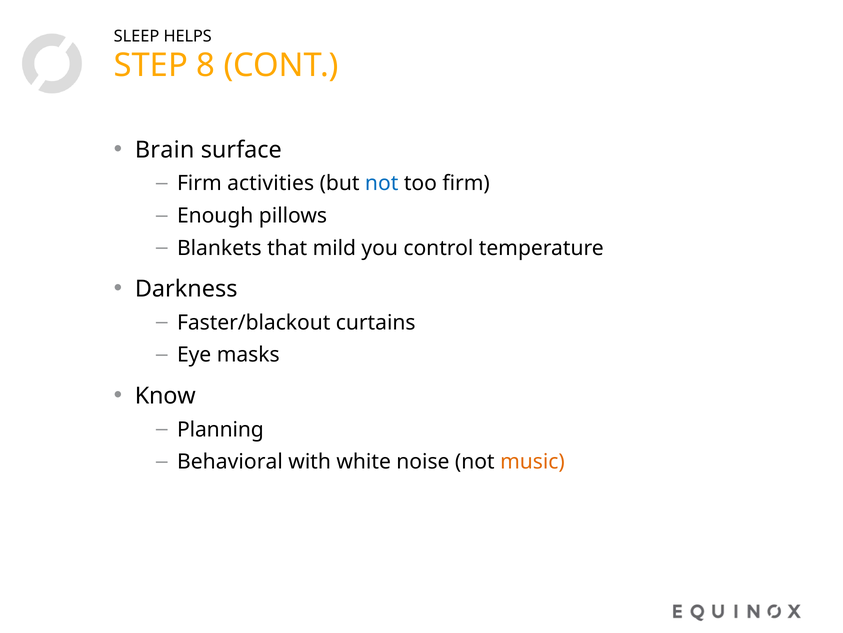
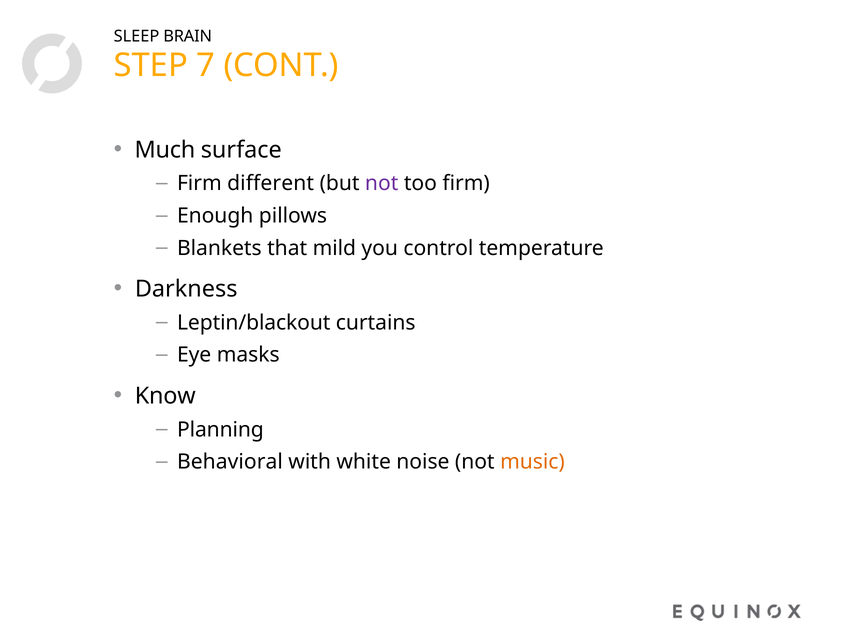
HELPS: HELPS -> BRAIN (188, 36)
8: 8 -> 7 (206, 65)
Brain: Brain -> Much (165, 150)
activities: activities -> different (271, 183)
not colour: blue -> purple (382, 183)
Faster/blackout: Faster/blackout -> Leptin/blackout (254, 322)
